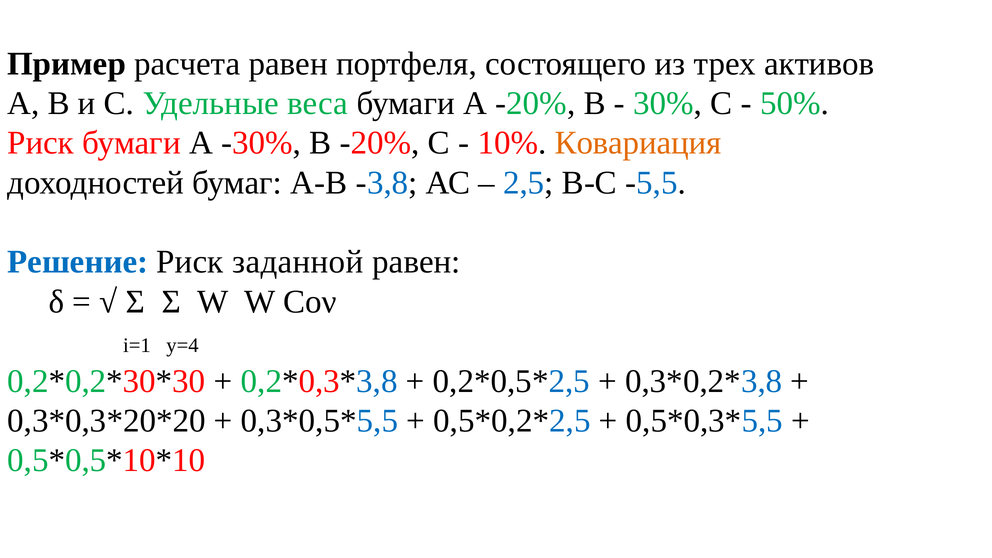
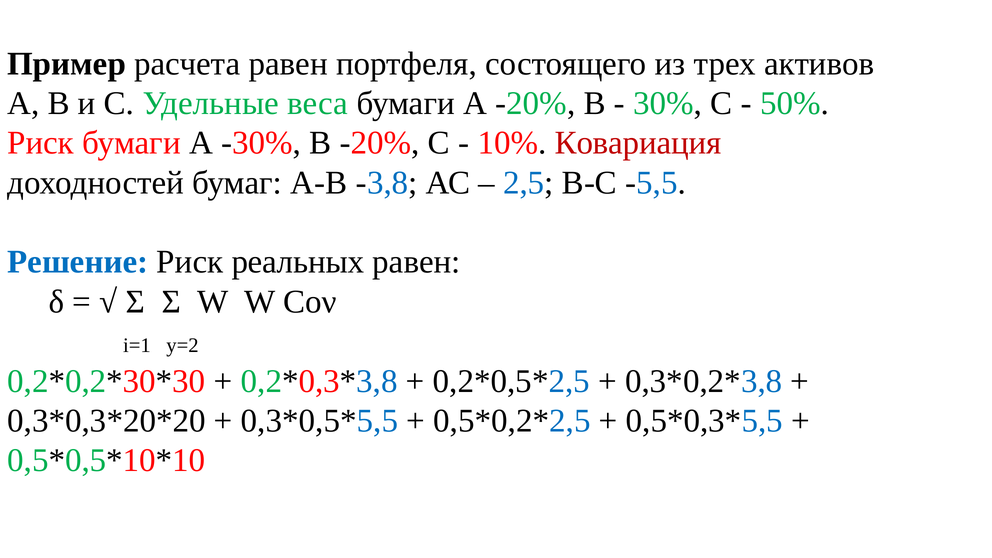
Ковариация colour: orange -> red (638, 143)
заданной: заданной -> реальных (298, 262)
y=4: y=4 -> y=2 (183, 346)
